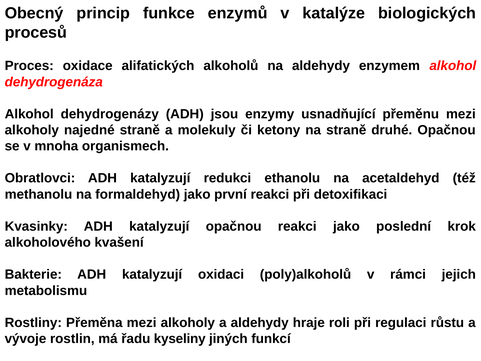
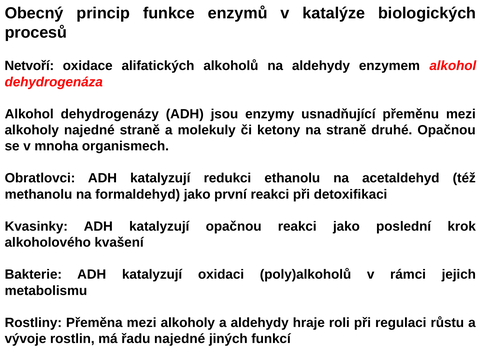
Proces: Proces -> Netvoří (29, 66)
řadu kyseliny: kyseliny -> najedné (180, 339)
